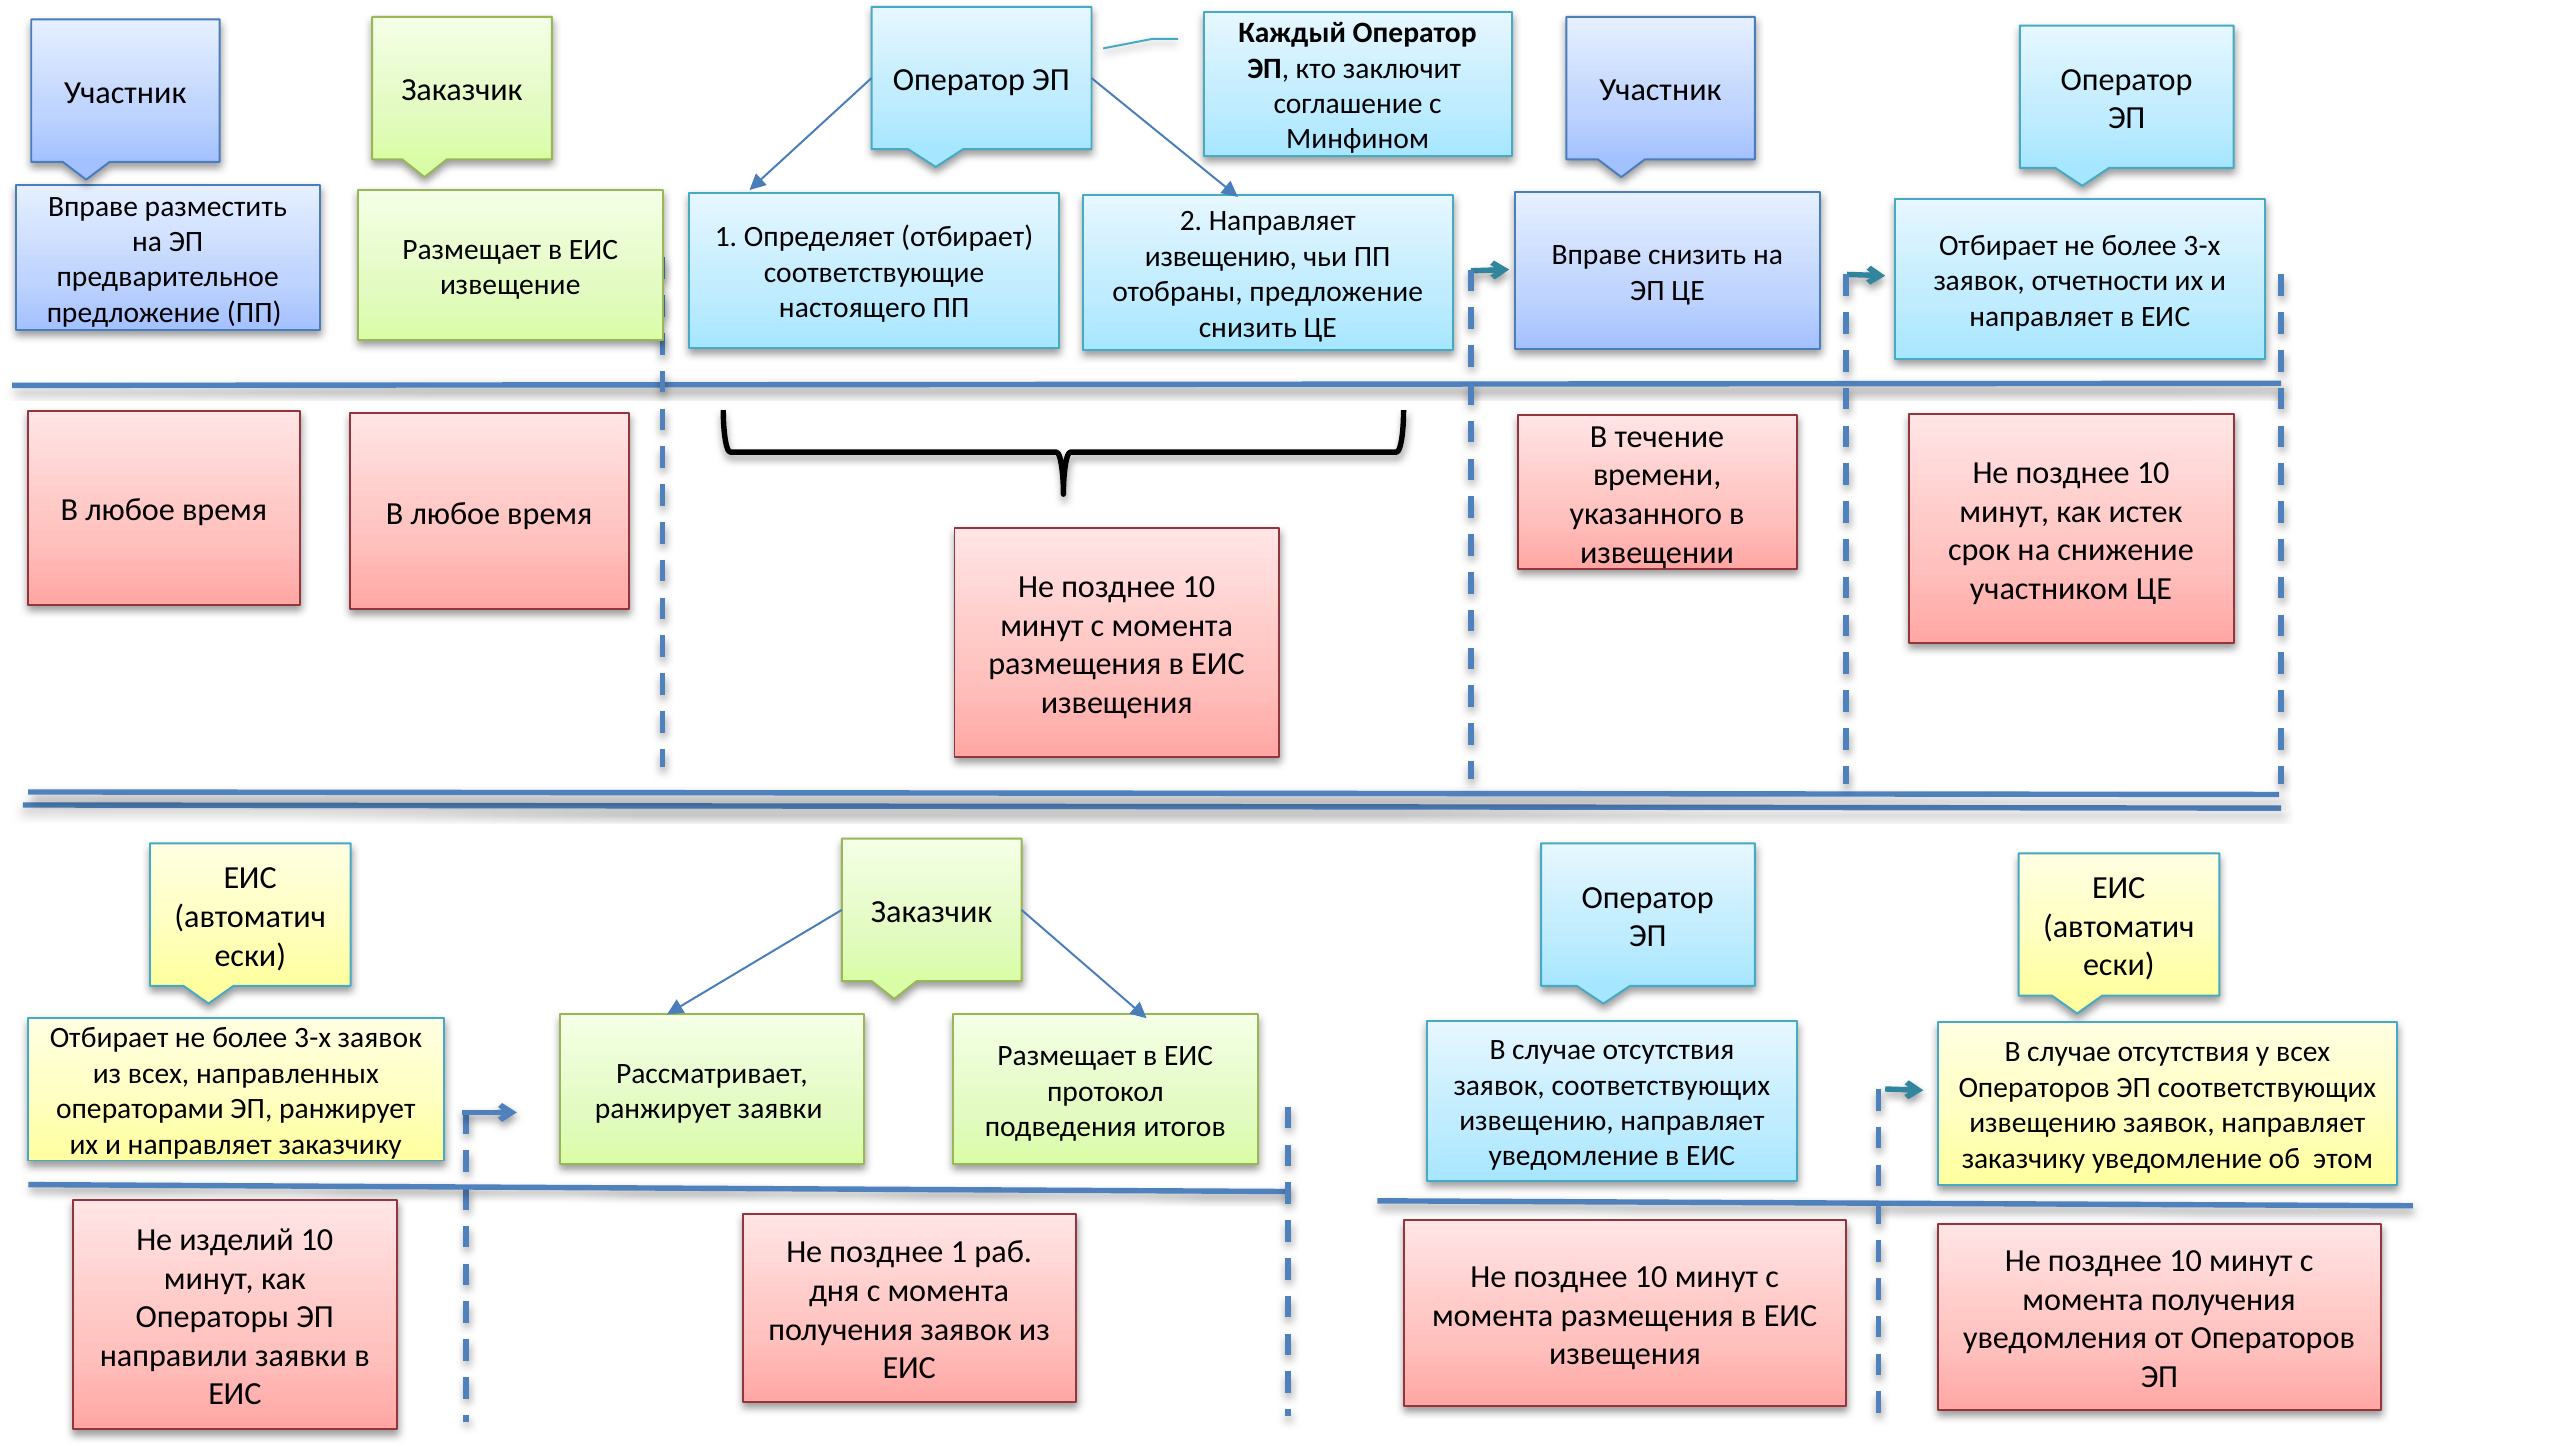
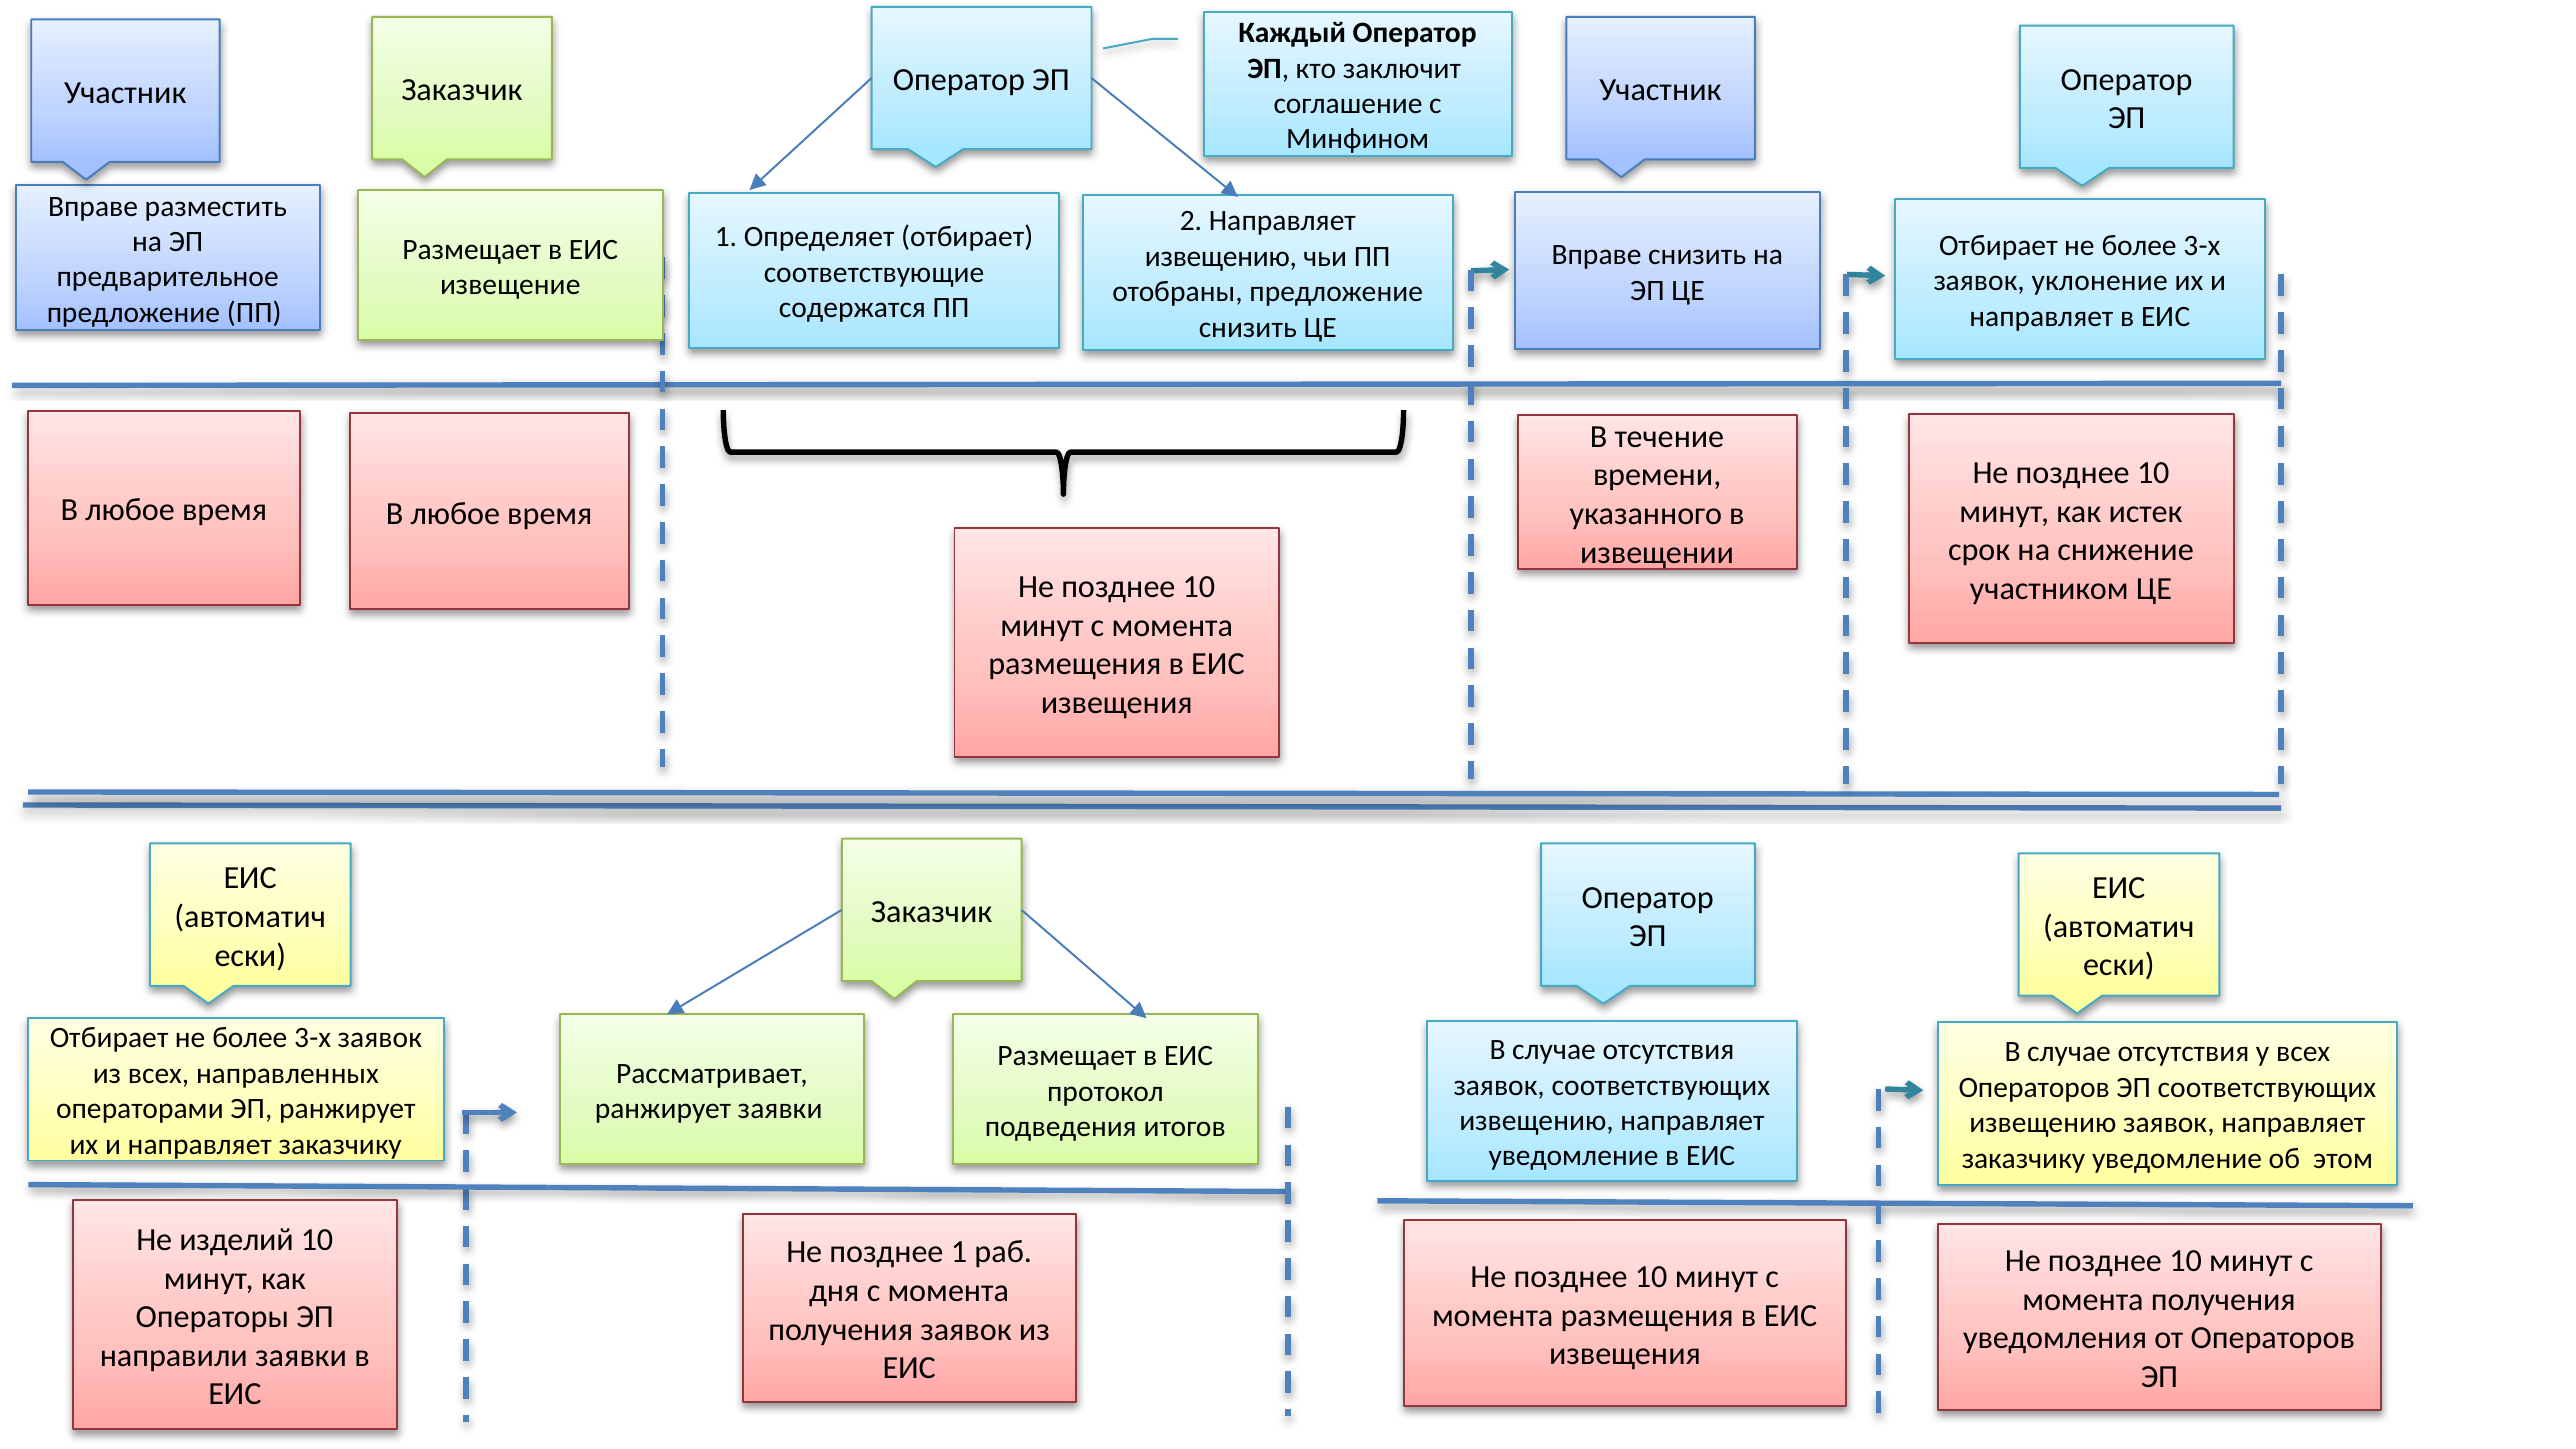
отчетности: отчетности -> уклонение (2100, 281)
настоящего: настоящего -> содержатся (852, 308)
